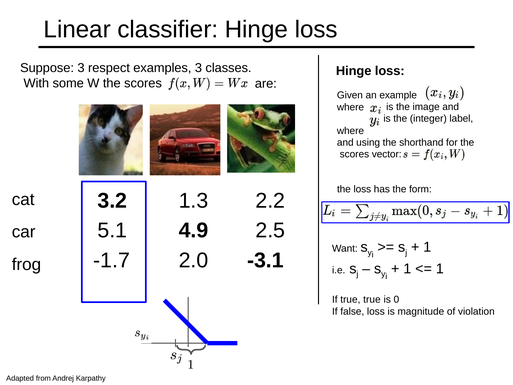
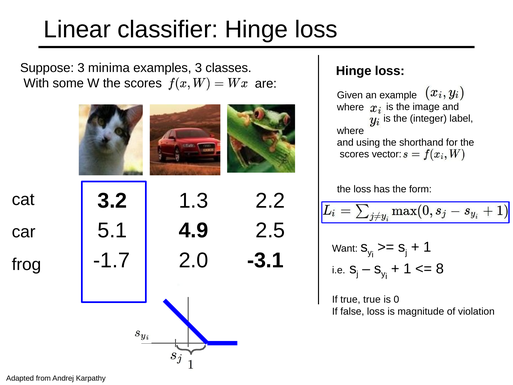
respect: respect -> minima (109, 68)
1: 1 -> 8 (440, 268)
